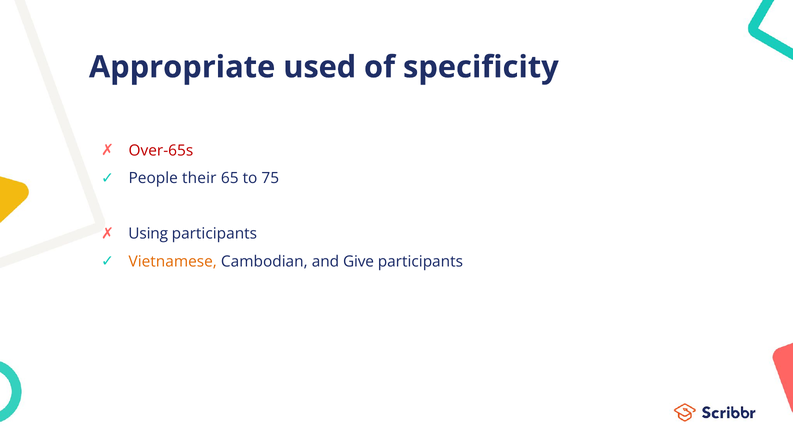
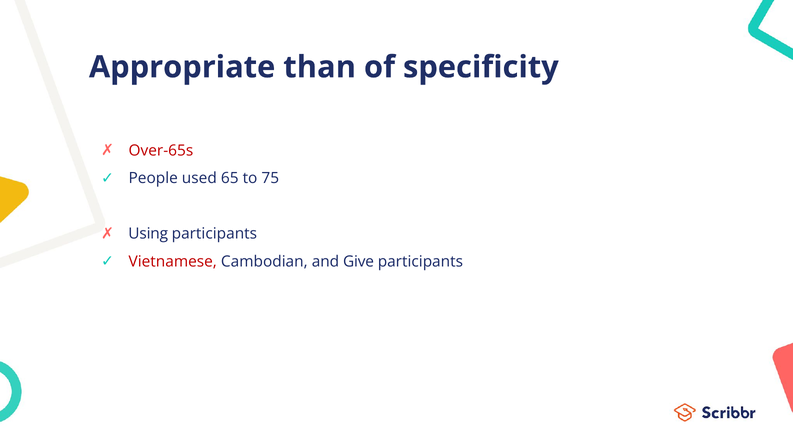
used: used -> than (320, 67)
their: their -> used (199, 178)
Vietnamese colour: orange -> red (173, 262)
